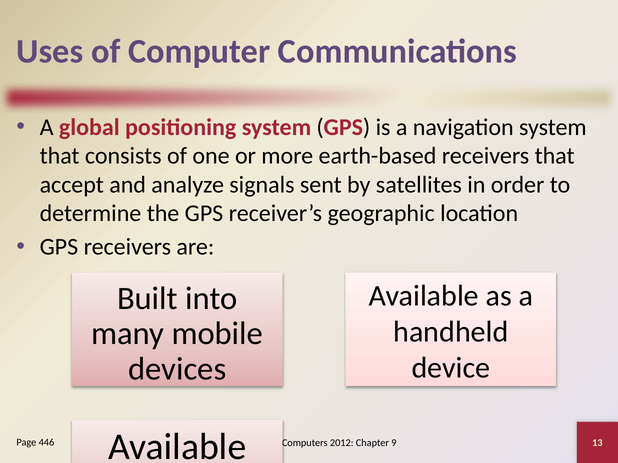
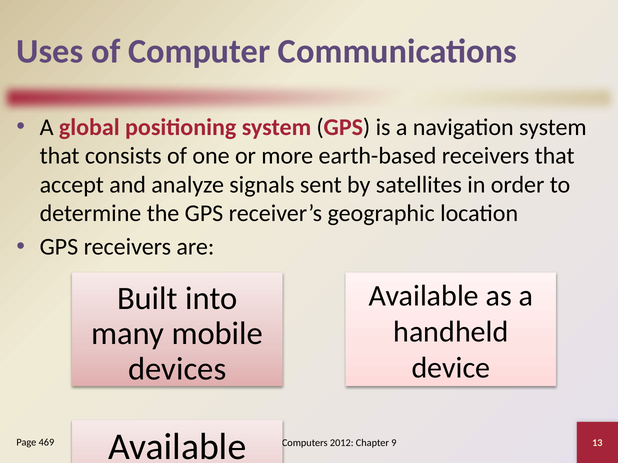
446: 446 -> 469 (46, 443)
